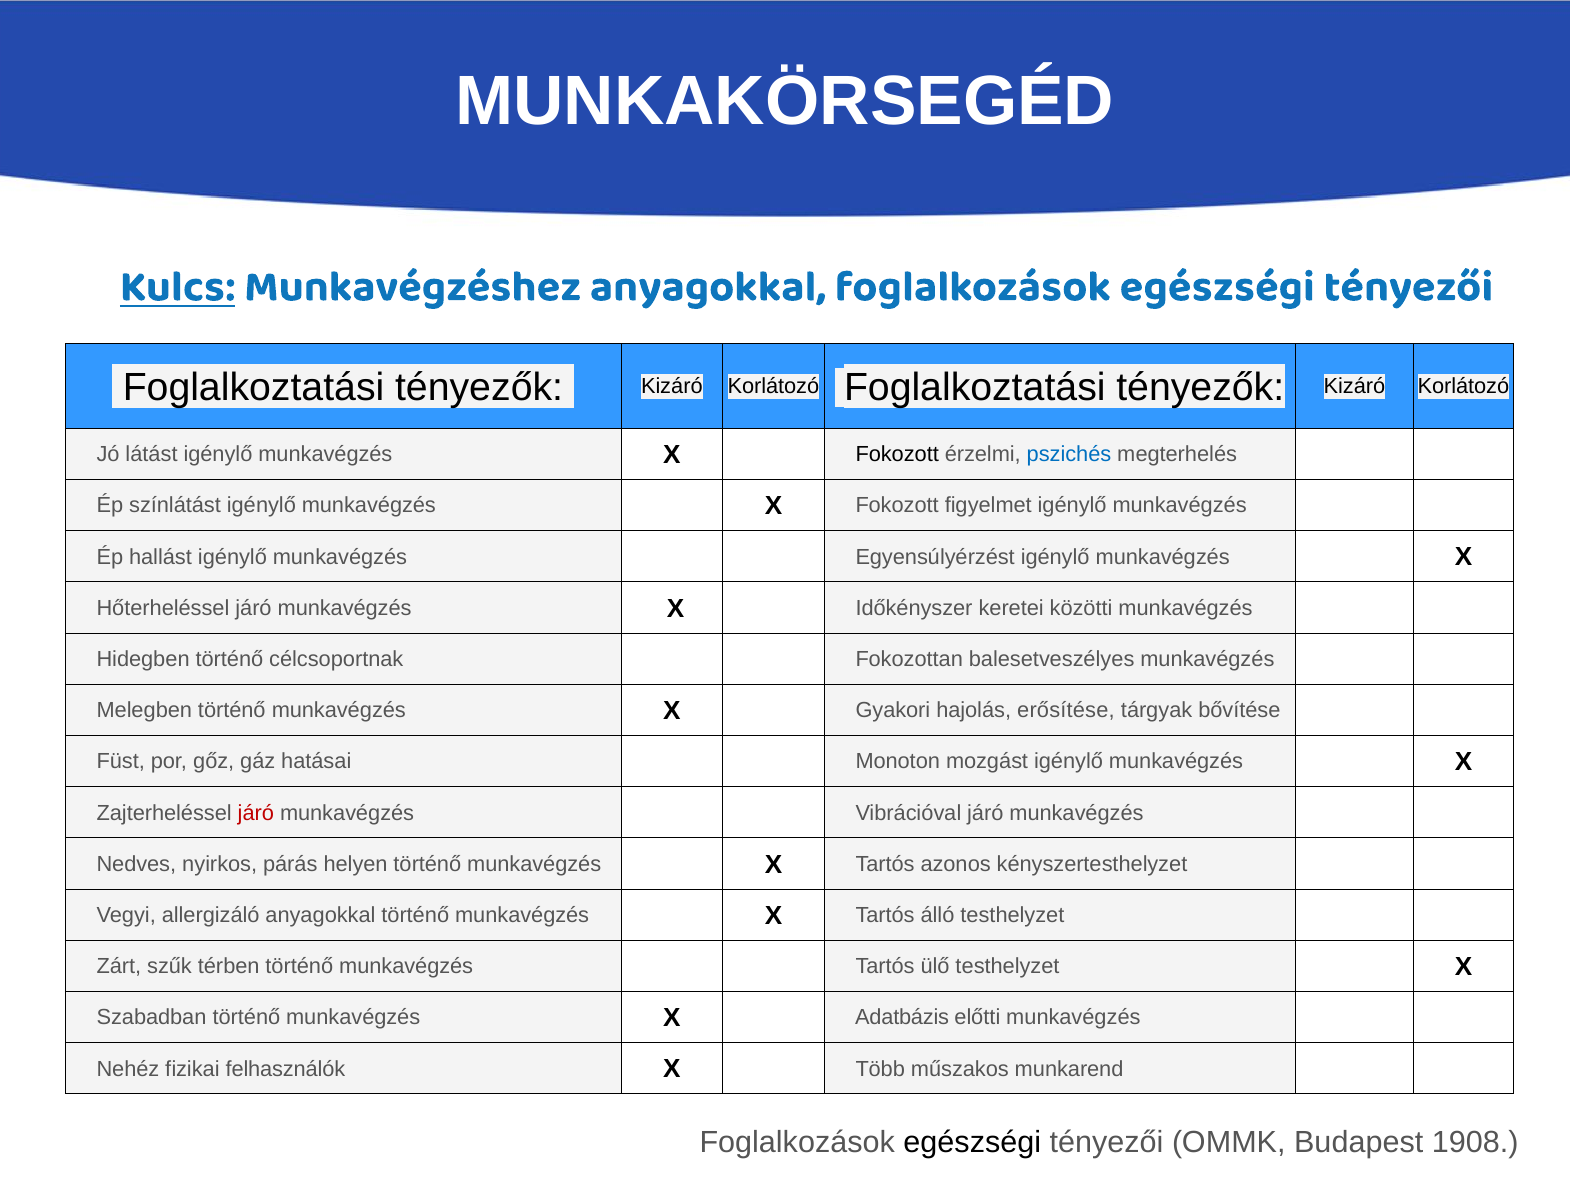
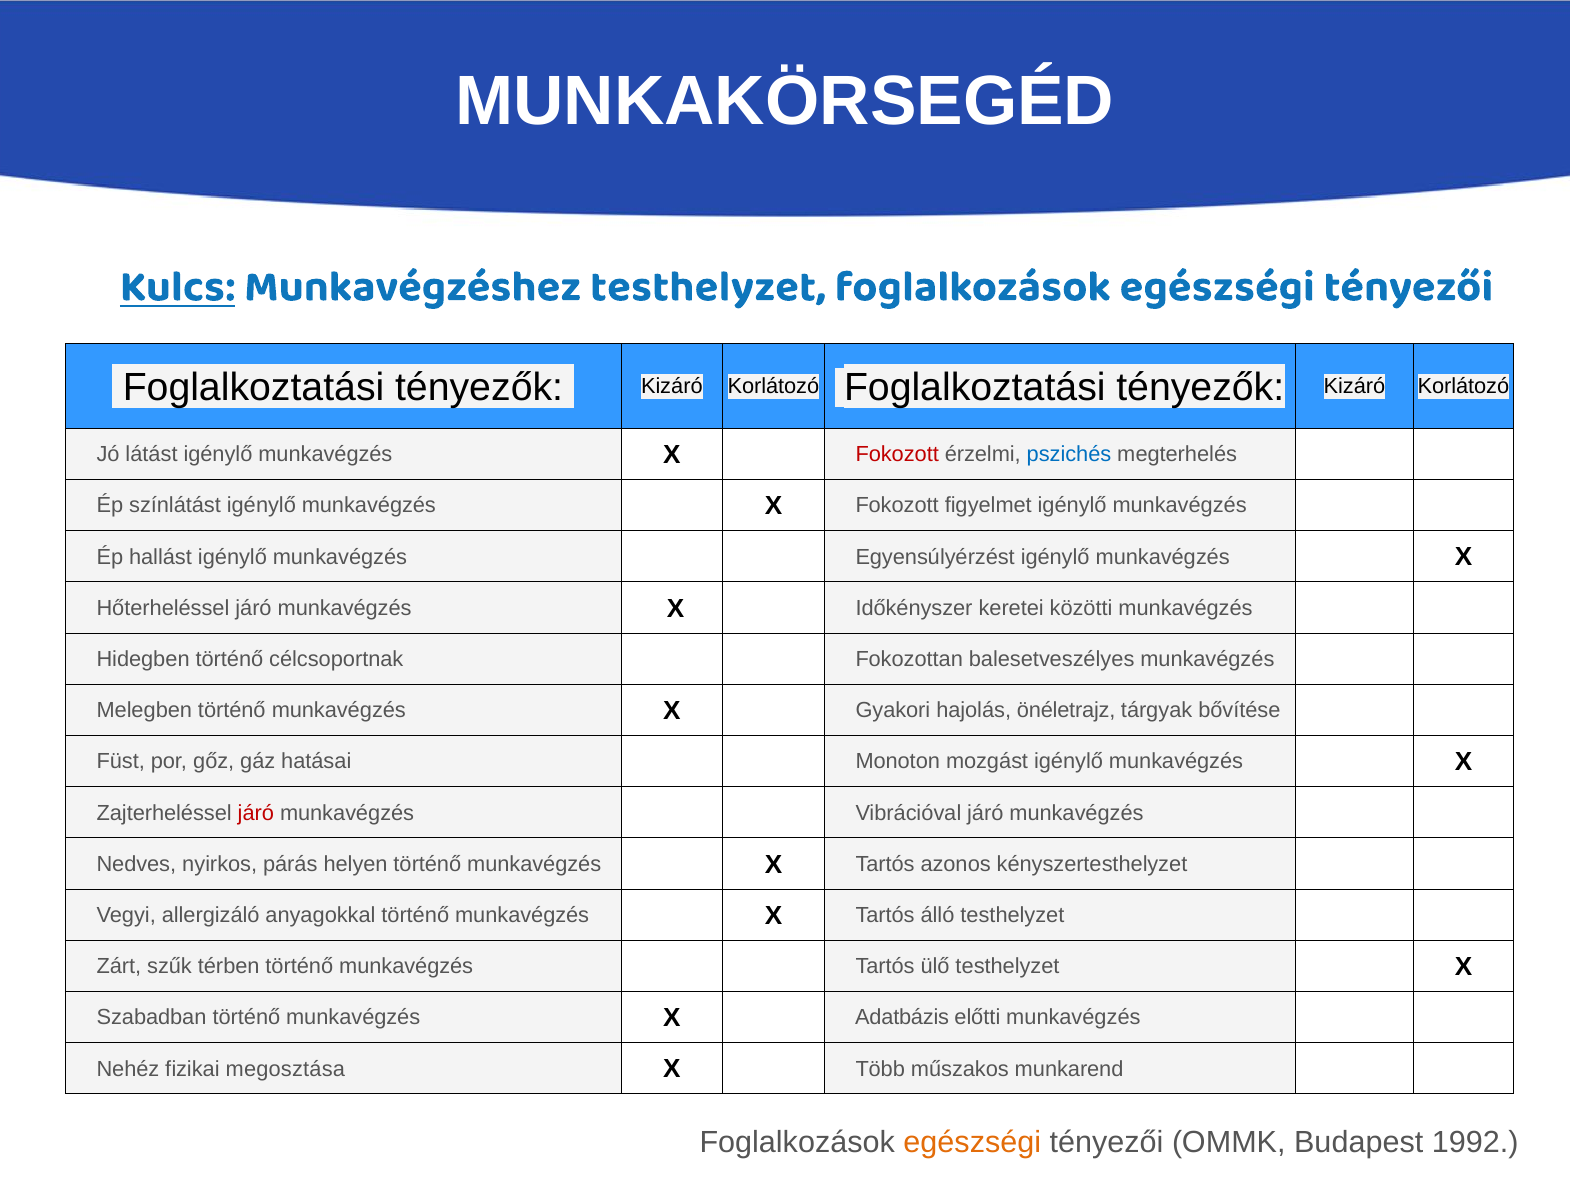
Munkavégzéshez anyagokkal: anyagokkal -> testhelyzet (708, 286)
Fokozott colour: black -> red (897, 454)
erősítése: erősítése -> önéletrajz (1066, 710)
felhasználók: felhasználók -> megosztása (285, 1068)
egészségi colour: black -> orange (972, 1141)
1908: 1908 -> 1992 (1475, 1141)
